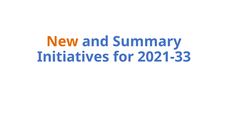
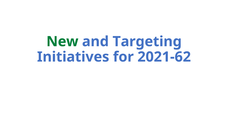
New colour: orange -> green (62, 42)
Summary: Summary -> Targeting (147, 42)
2021-33: 2021-33 -> 2021-62 (164, 57)
